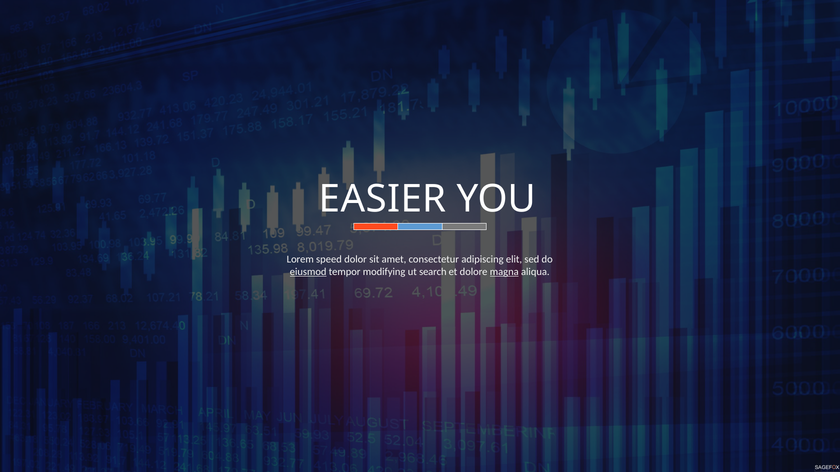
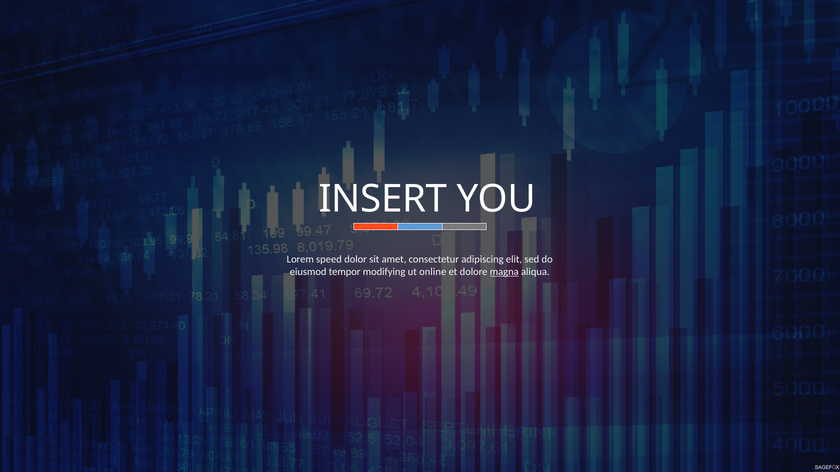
EASIER: EASIER -> INSERT (383, 199)
eiusmod underline: present -> none (308, 272)
search: search -> online (433, 272)
